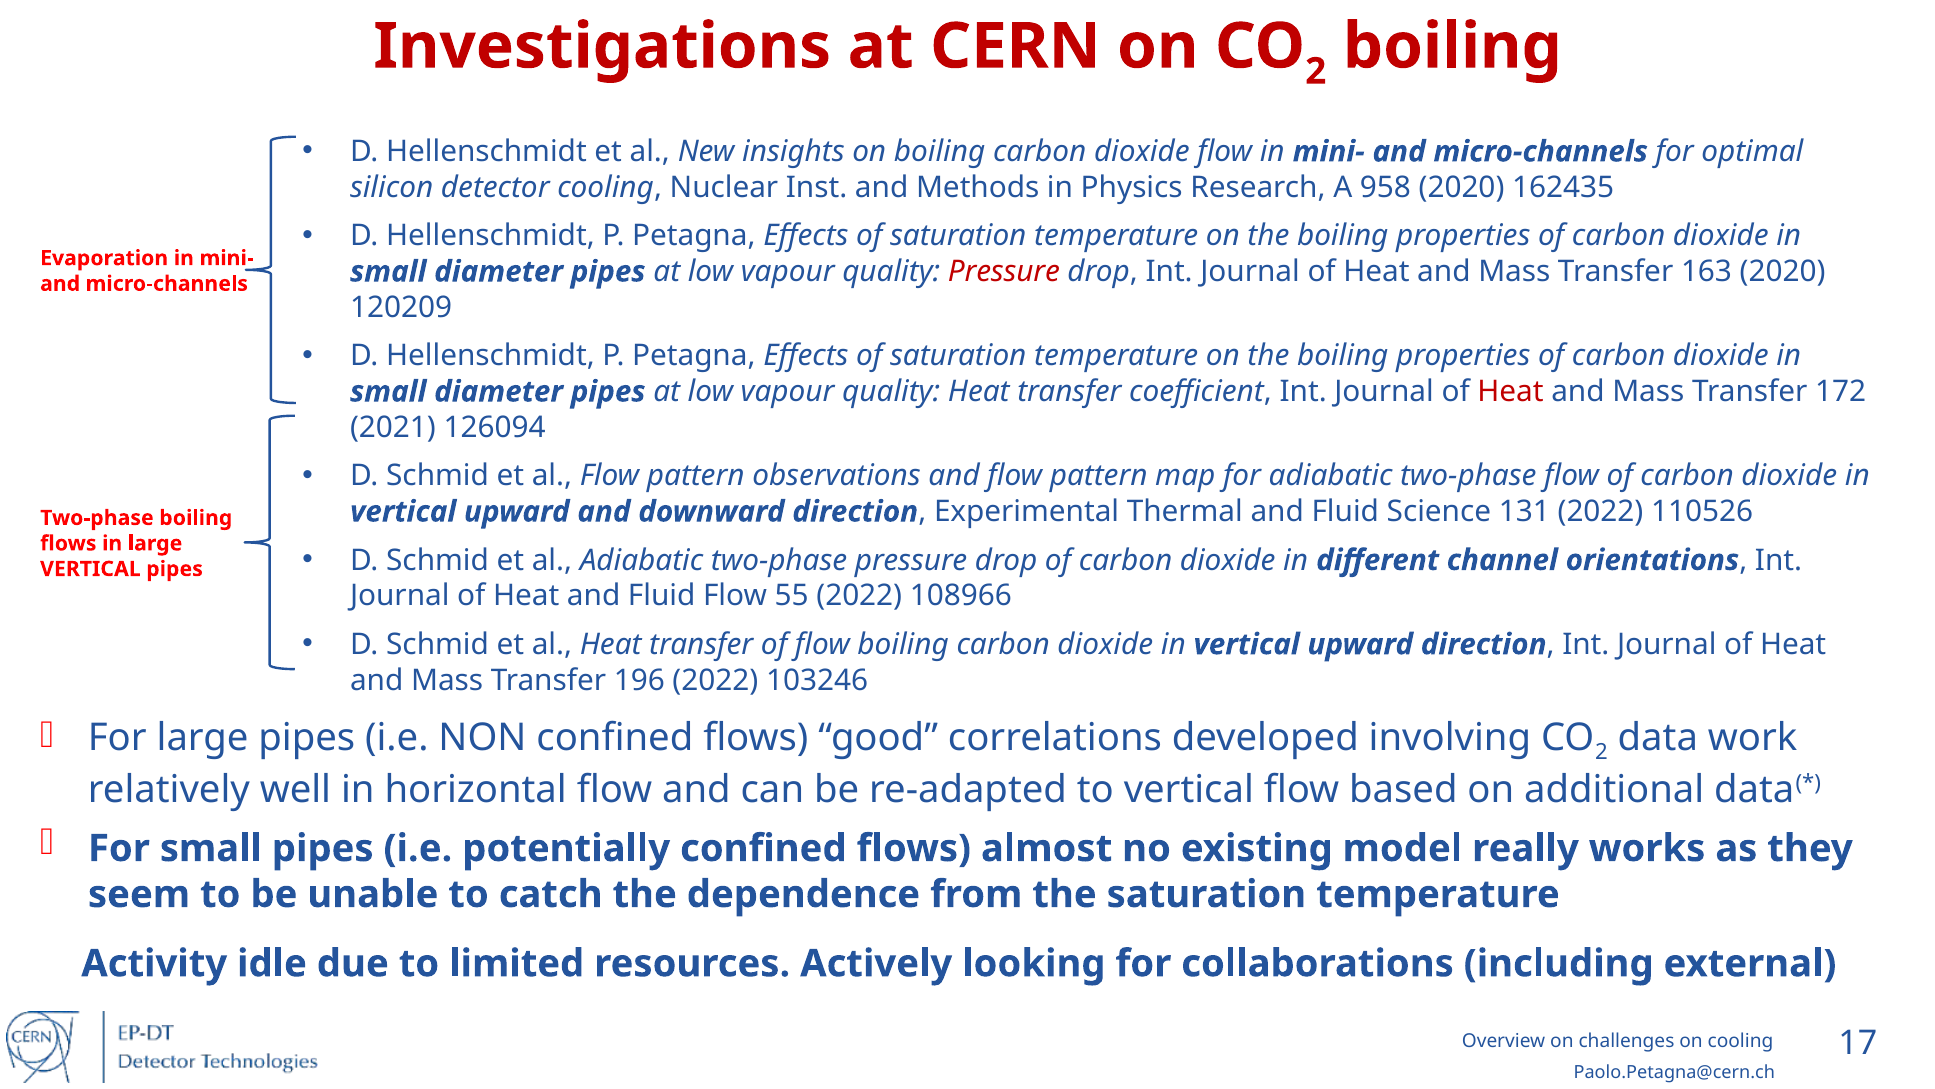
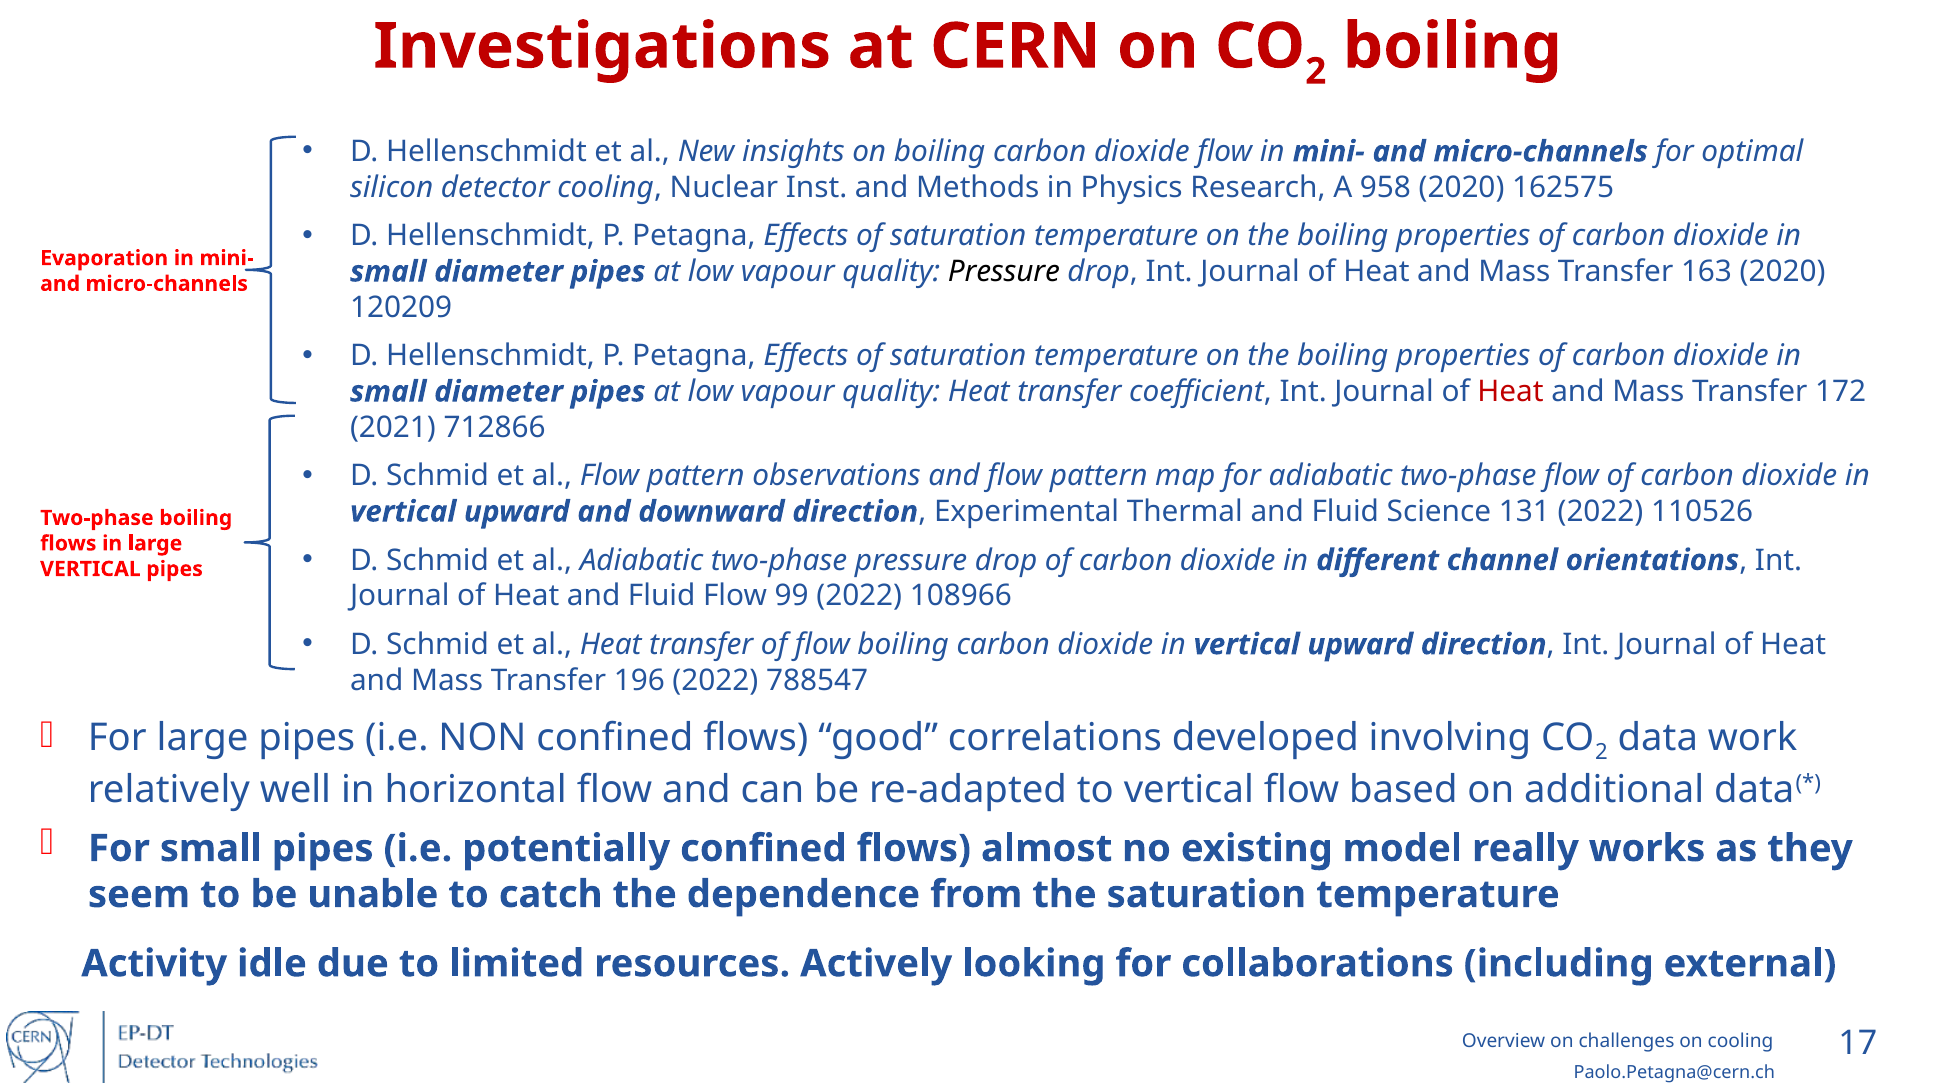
162435: 162435 -> 162575 (1563, 187)
Pressure colour: red -> black (1004, 272)
126094: 126094 -> 712866 (495, 427)
55: 55 -> 99 (792, 596)
103246: 103246 -> 788547 (817, 680)
